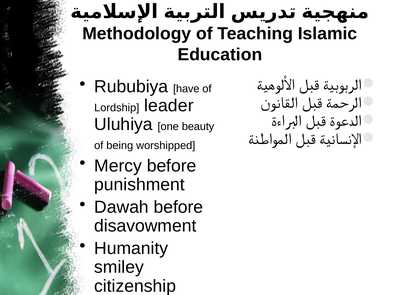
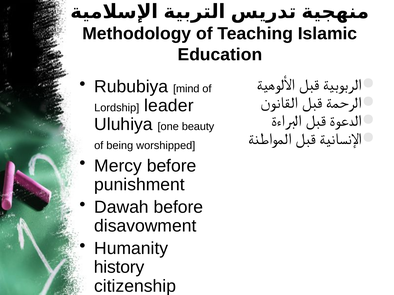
have: have -> mind (186, 89)
smiley: smiley -> history (119, 268)
